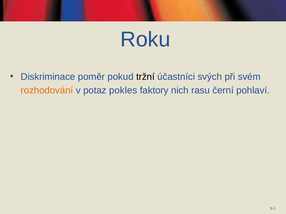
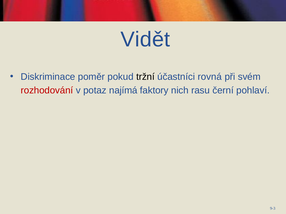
Roku: Roku -> Vidět (145, 40)
svých: svých -> rovná (210, 77)
rozhodování colour: orange -> red (47, 91)
pokles: pokles -> najímá (123, 91)
